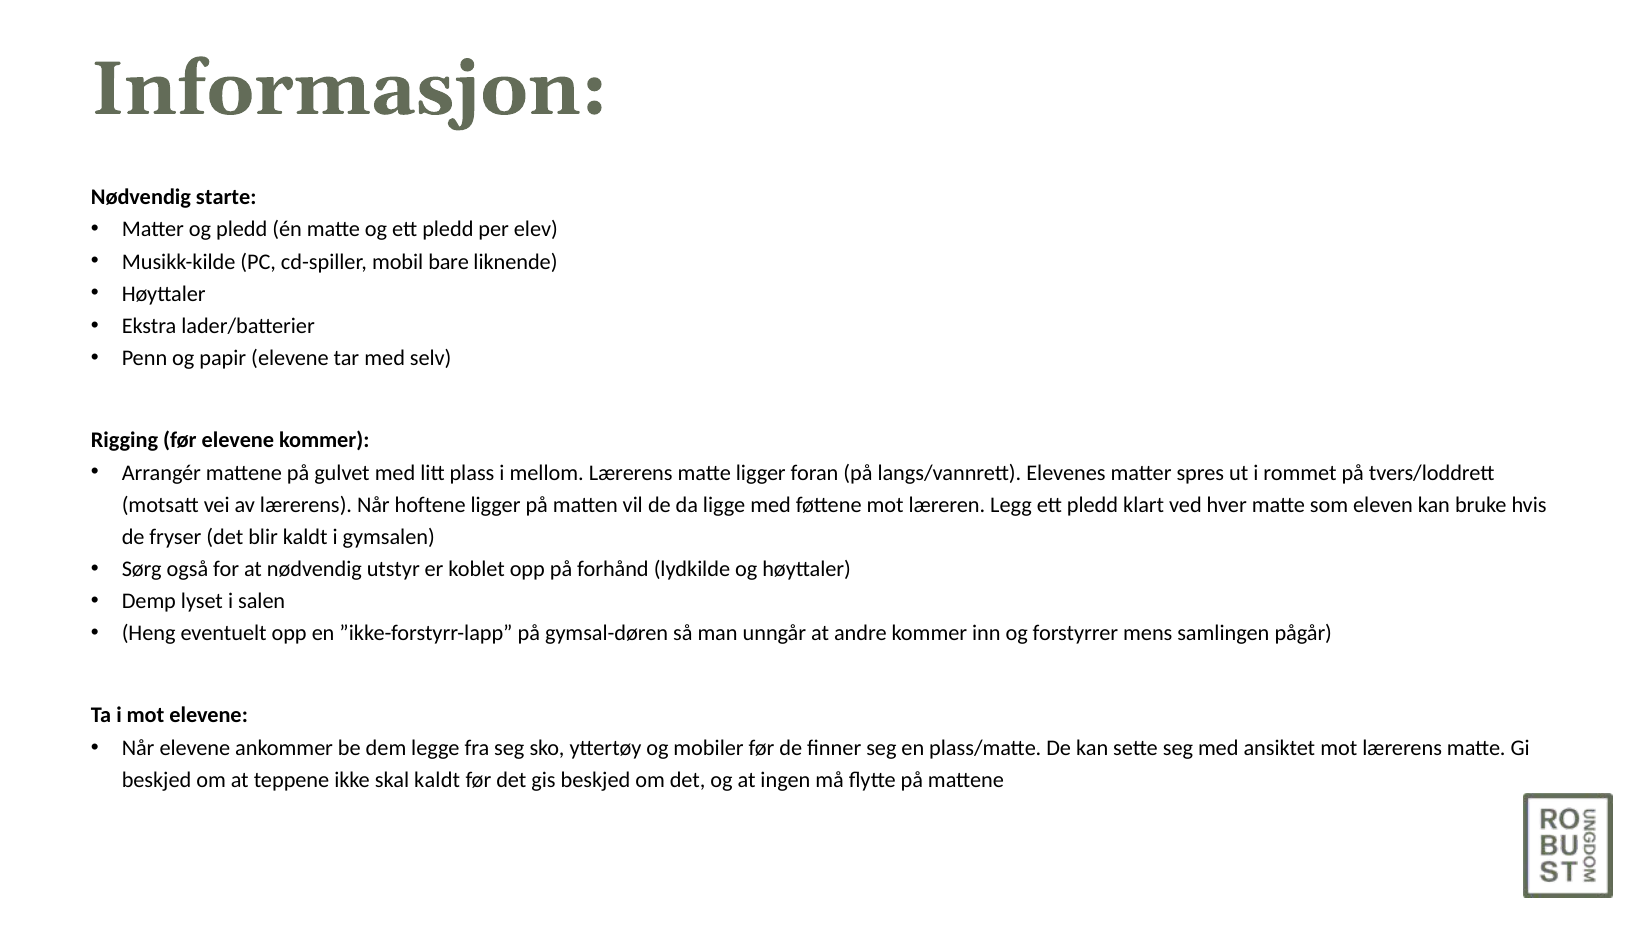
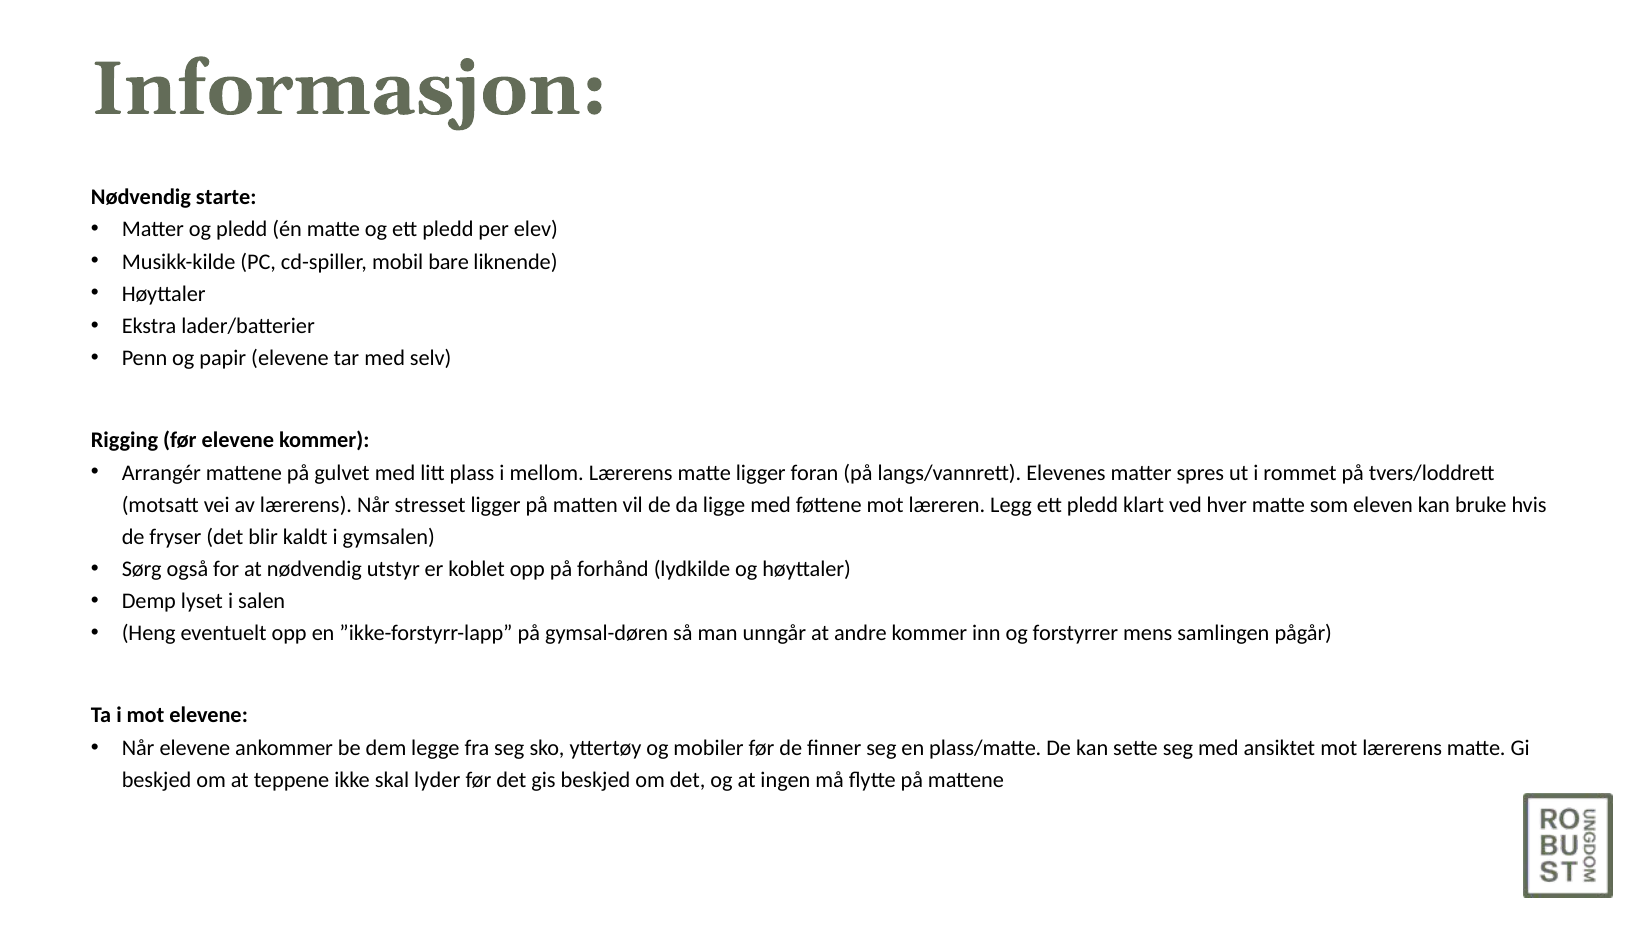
hoftene: hoftene -> stresset (430, 505)
skal kaldt: kaldt -> lyder (437, 780)
